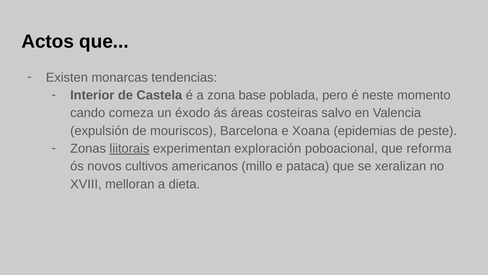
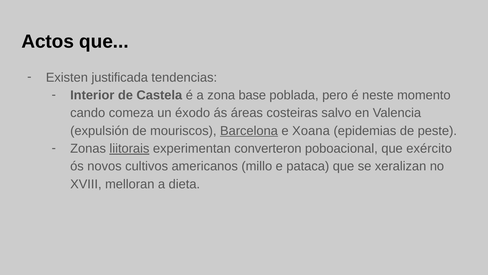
monarcas: monarcas -> justificada (120, 77)
Barcelona underline: none -> present (249, 131)
exploración: exploración -> converteron (268, 148)
reforma: reforma -> exército (429, 148)
